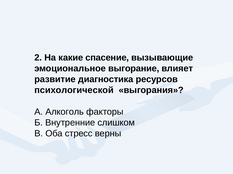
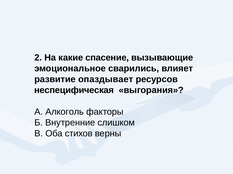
выгорание: выгорание -> сварились (134, 69)
диагностика: диагностика -> опаздывает (106, 80)
психологической: психологической -> неспецифическая (74, 91)
стресс: стресс -> стихов (79, 134)
